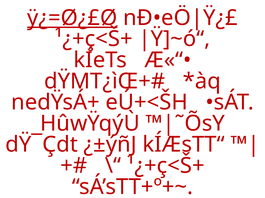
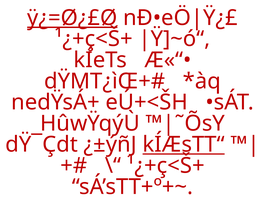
kÍÆsTT“ underline: none -> present (184, 145)
